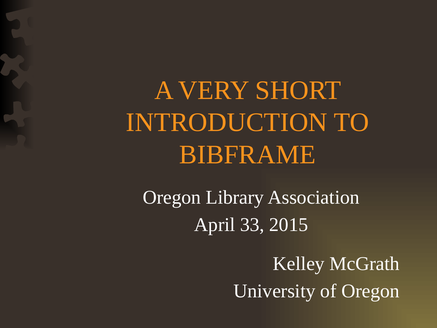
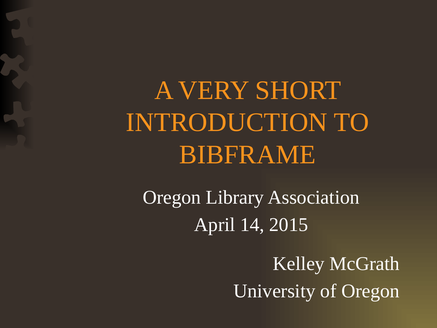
33: 33 -> 14 (252, 224)
